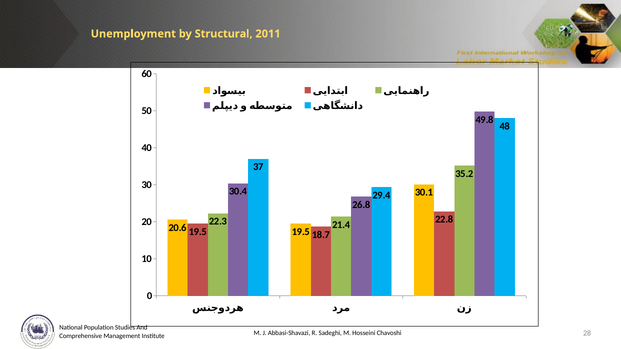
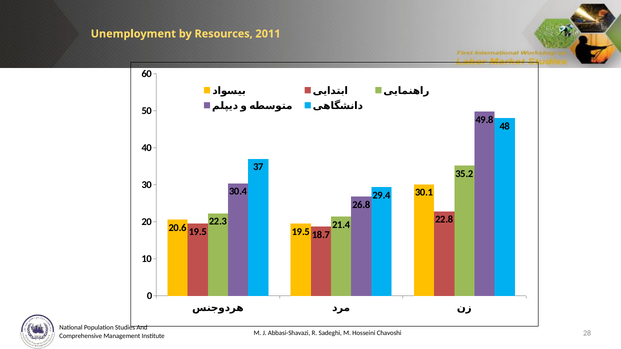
Structural: Structural -> Resources (224, 34)
